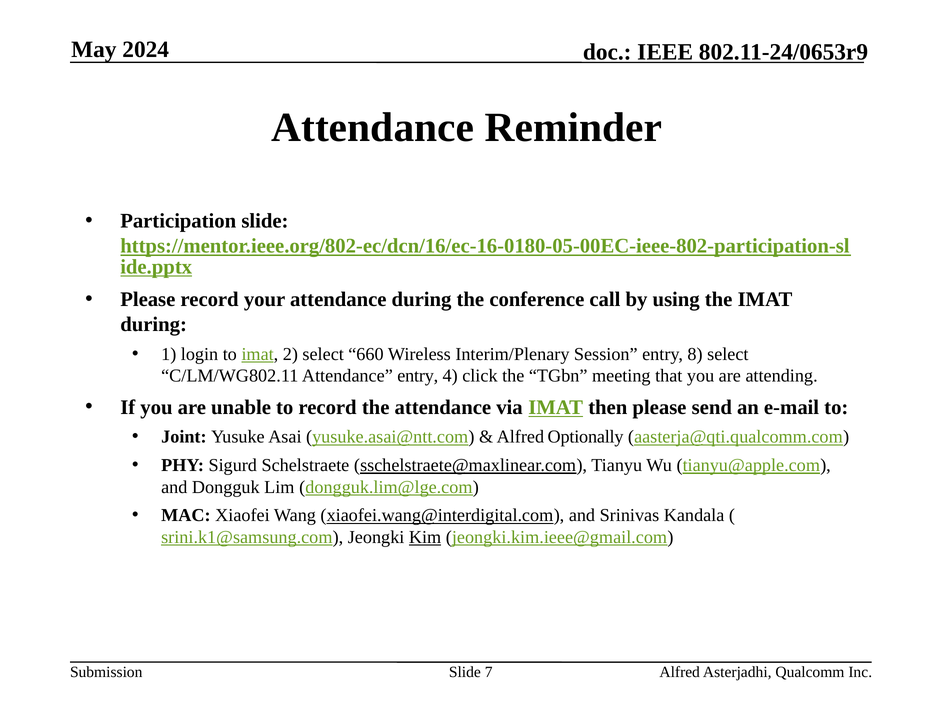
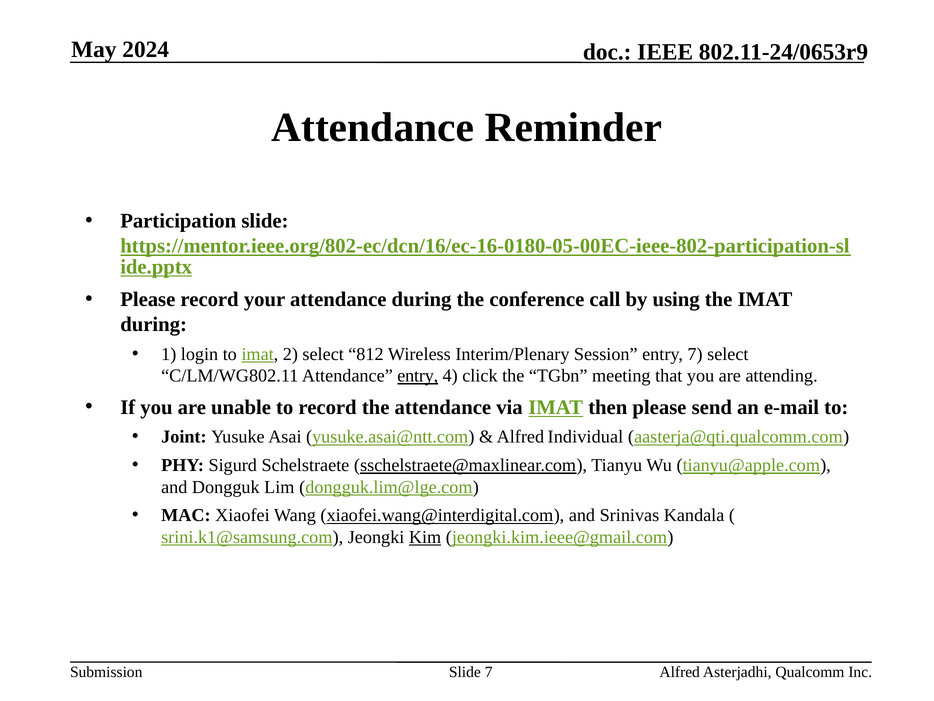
660: 660 -> 812 (366, 354)
entry 8: 8 -> 7 (695, 354)
entry underline: none -> present (418, 376)
Optionally: Optionally -> Individual (585, 437)
